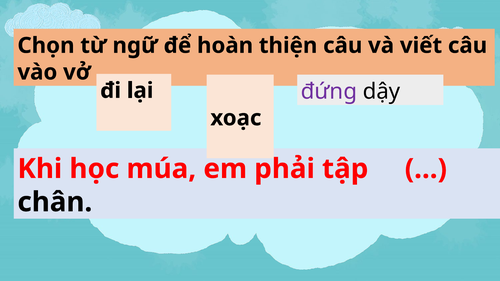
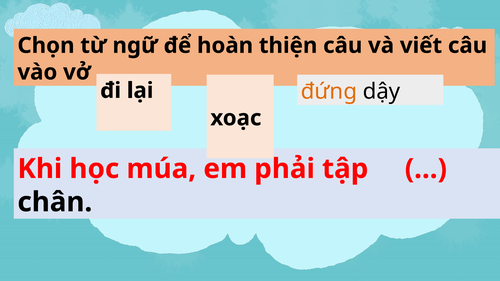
đứng colour: purple -> orange (329, 91)
